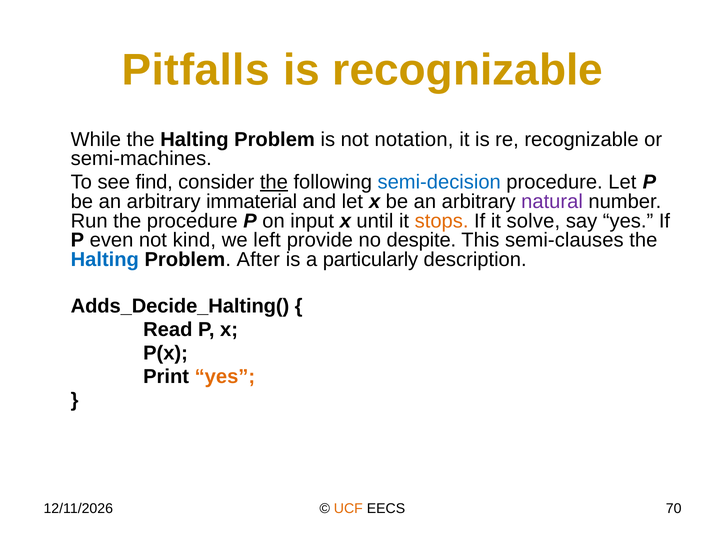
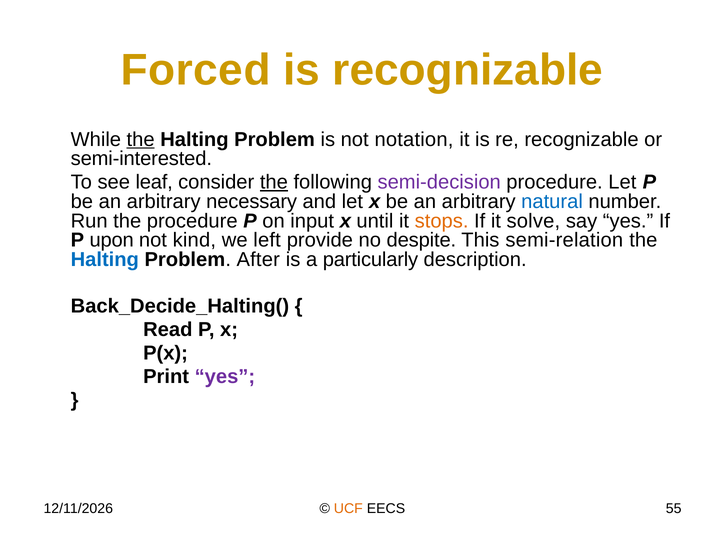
Pitfalls: Pitfalls -> Forced (196, 70)
the underline: none -> present (141, 139)
semi-machines: semi-machines -> semi-interested (141, 159)
find: find -> leaf (154, 182)
semi-decision colour: blue -> purple (439, 182)
immaterial: immaterial -> necessary (252, 201)
natural colour: purple -> blue (552, 201)
even: even -> upon (112, 240)
semi-clauses: semi-clauses -> semi-relation (564, 240)
Adds_Decide_Halting(: Adds_Decide_Halting( -> Back_Decide_Halting( (180, 306)
yes colour: orange -> purple (225, 376)
70: 70 -> 55 (674, 508)
